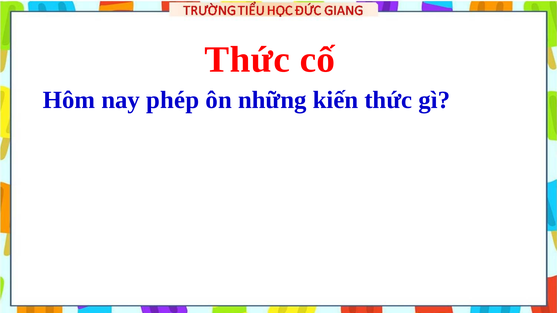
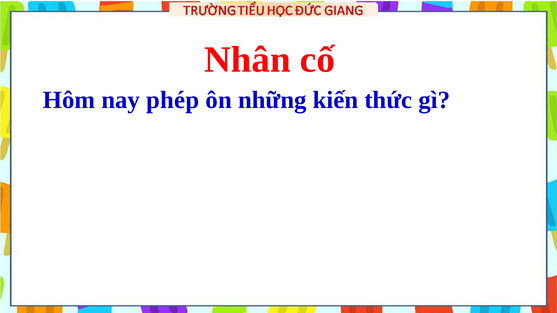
Thức: Thức -> Nhân (247, 60)
